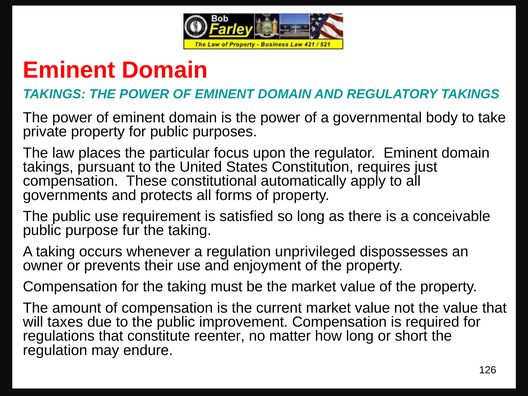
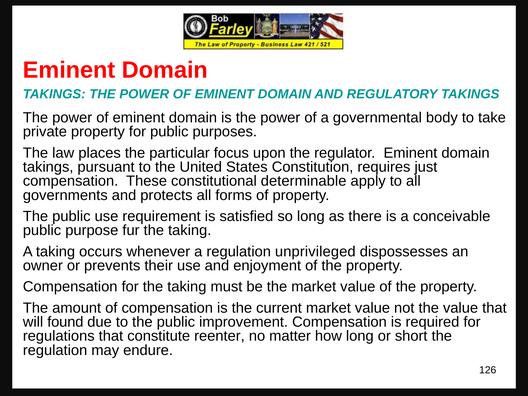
automatically: automatically -> determinable (304, 181)
taxes: taxes -> found (65, 322)
